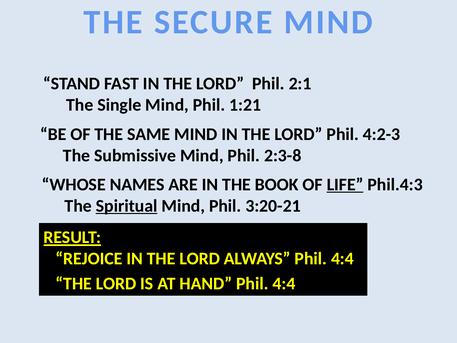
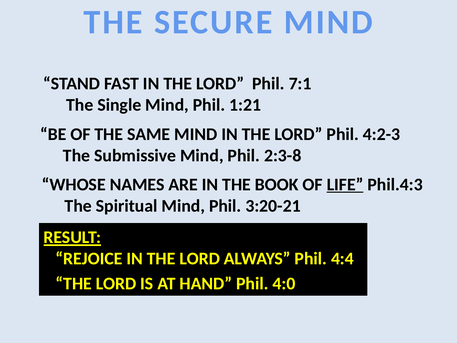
2:1: 2:1 -> 7:1 (300, 83)
Spiritual underline: present -> none (127, 206)
HAND Phil 4:4: 4:4 -> 4:0 (284, 283)
